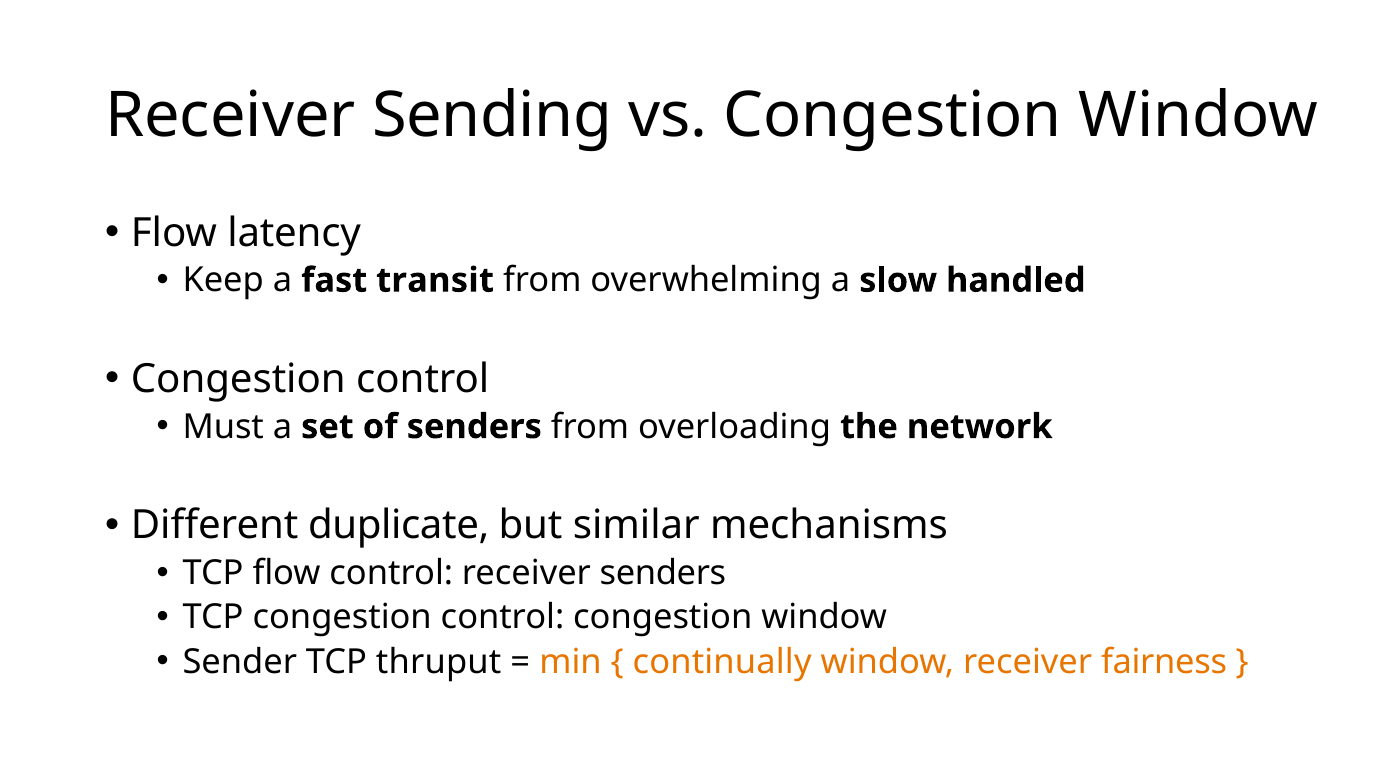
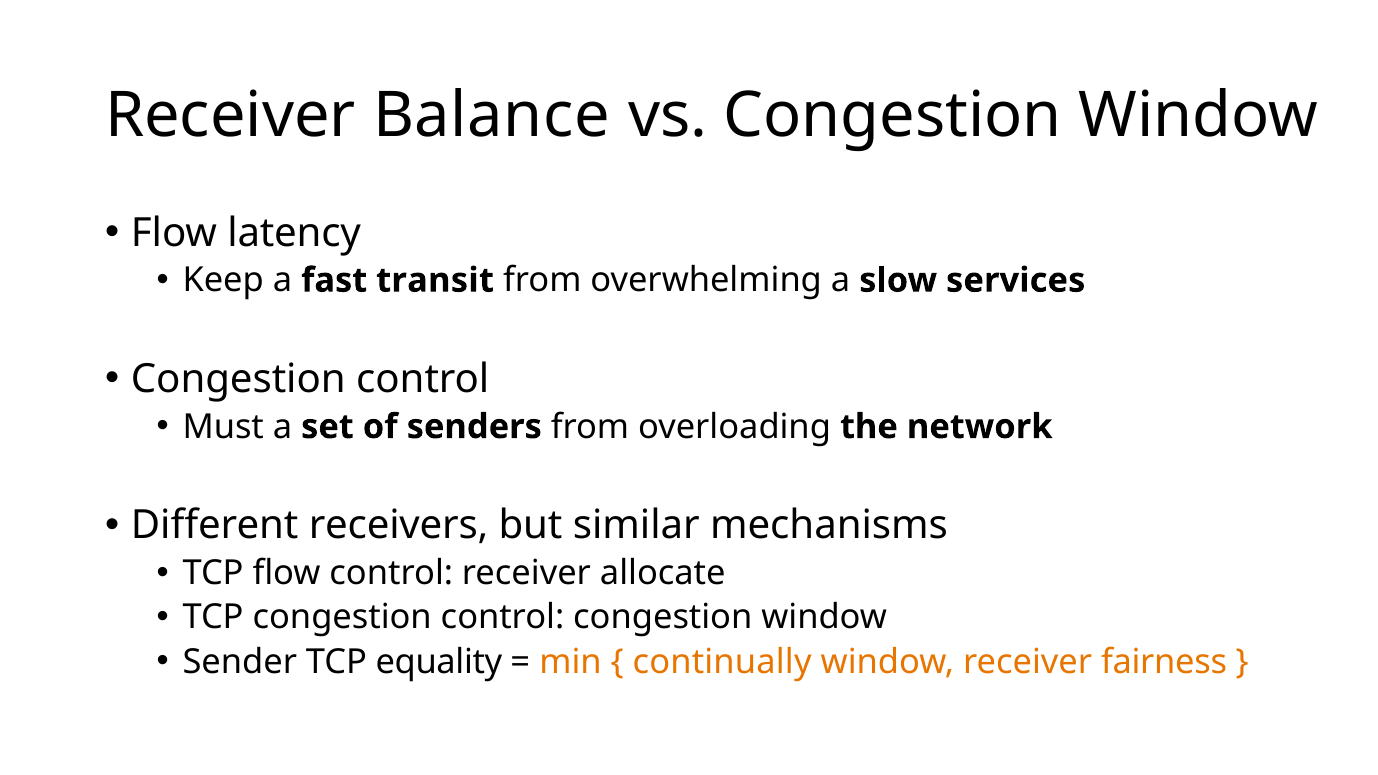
Sending: Sending -> Balance (492, 116)
handled: handled -> services (1016, 280)
duplicate: duplicate -> receivers (399, 526)
receiver senders: senders -> allocate (663, 573)
thruput: thruput -> equality (439, 662)
